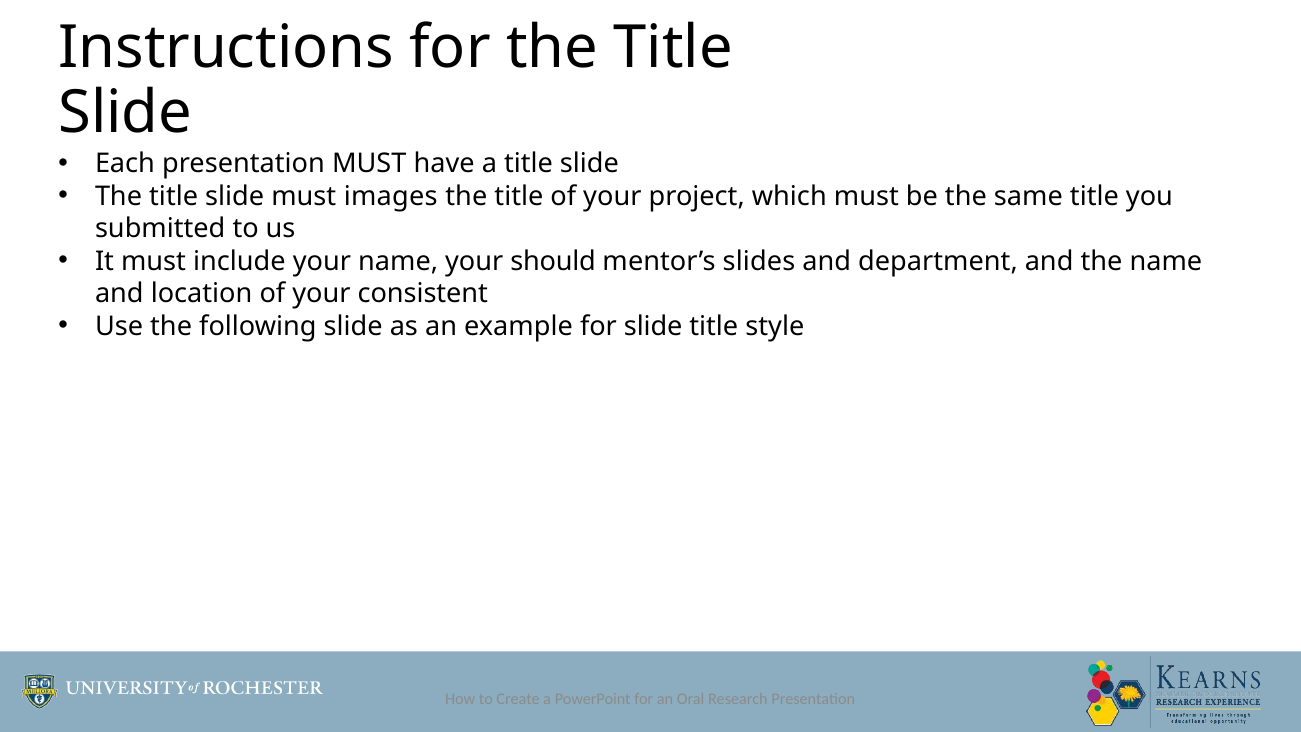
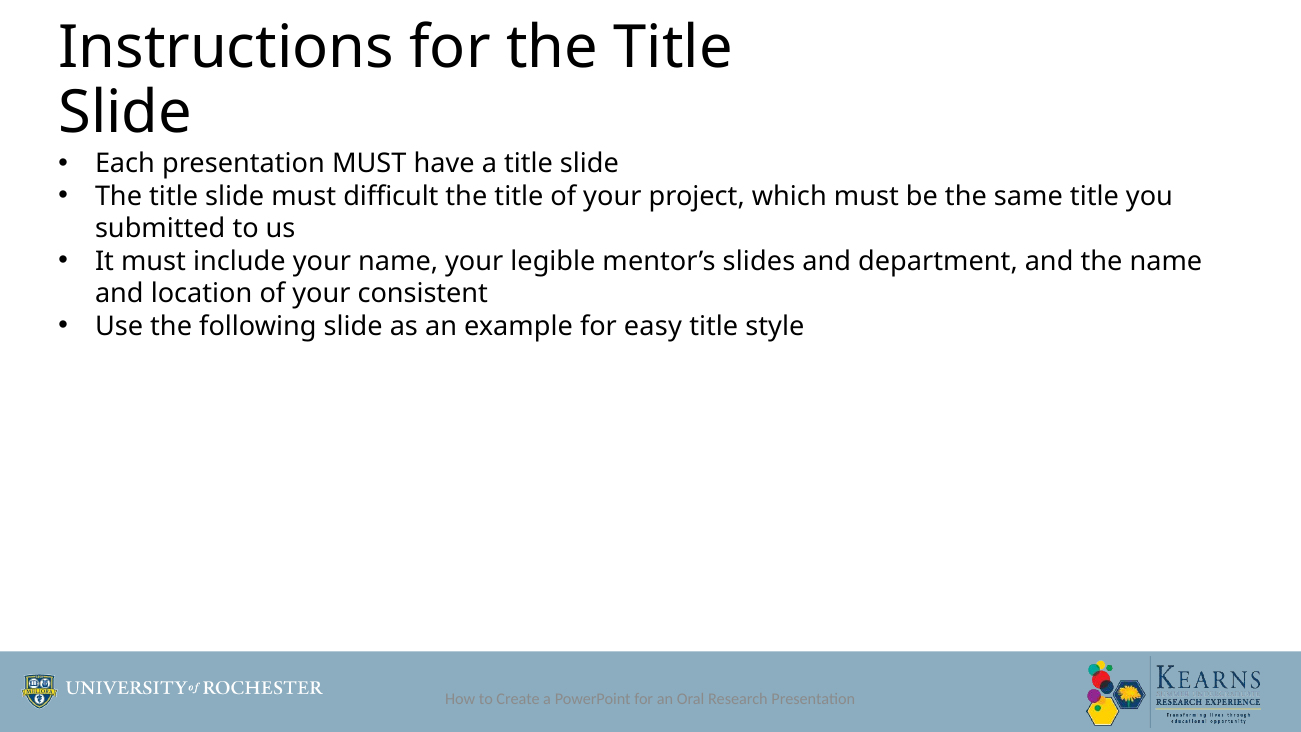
images: images -> difficult (391, 196)
should: should -> legible (553, 261)
for slide: slide -> easy (653, 326)
